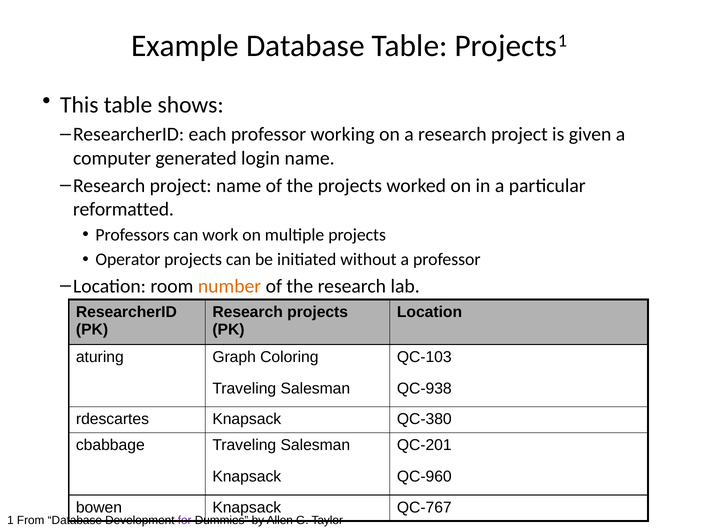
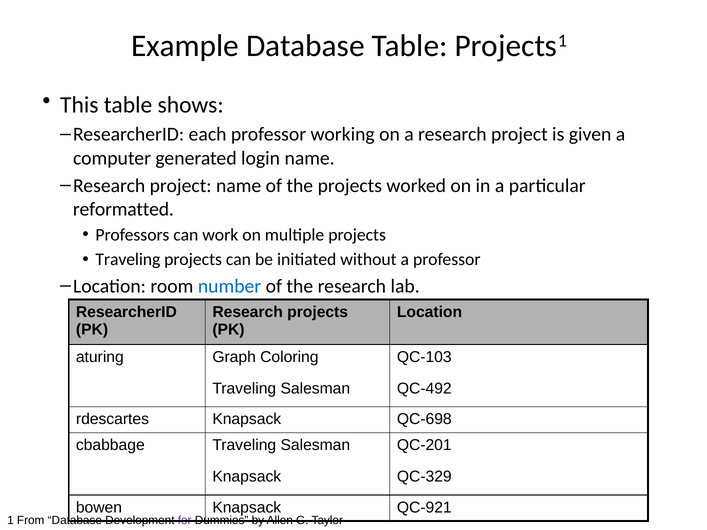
Operator: Operator -> Traveling (128, 260)
number colour: orange -> blue (230, 286)
QC-938: QC-938 -> QC-492 (424, 389)
QC-380: QC-380 -> QC-698 (424, 419)
QC-960: QC-960 -> QC-329 (424, 477)
QC-767: QC-767 -> QC-921 (424, 508)
